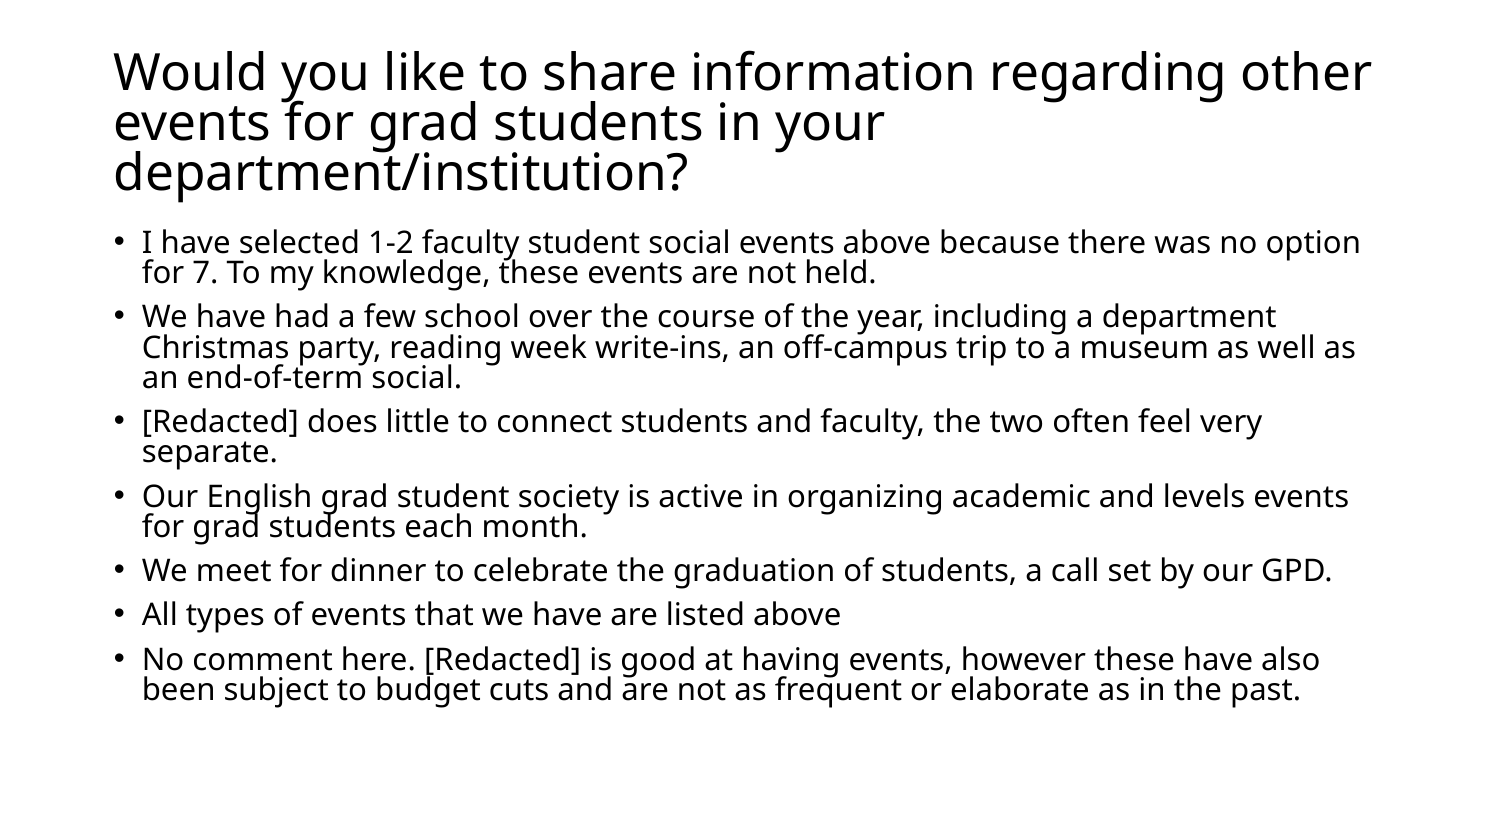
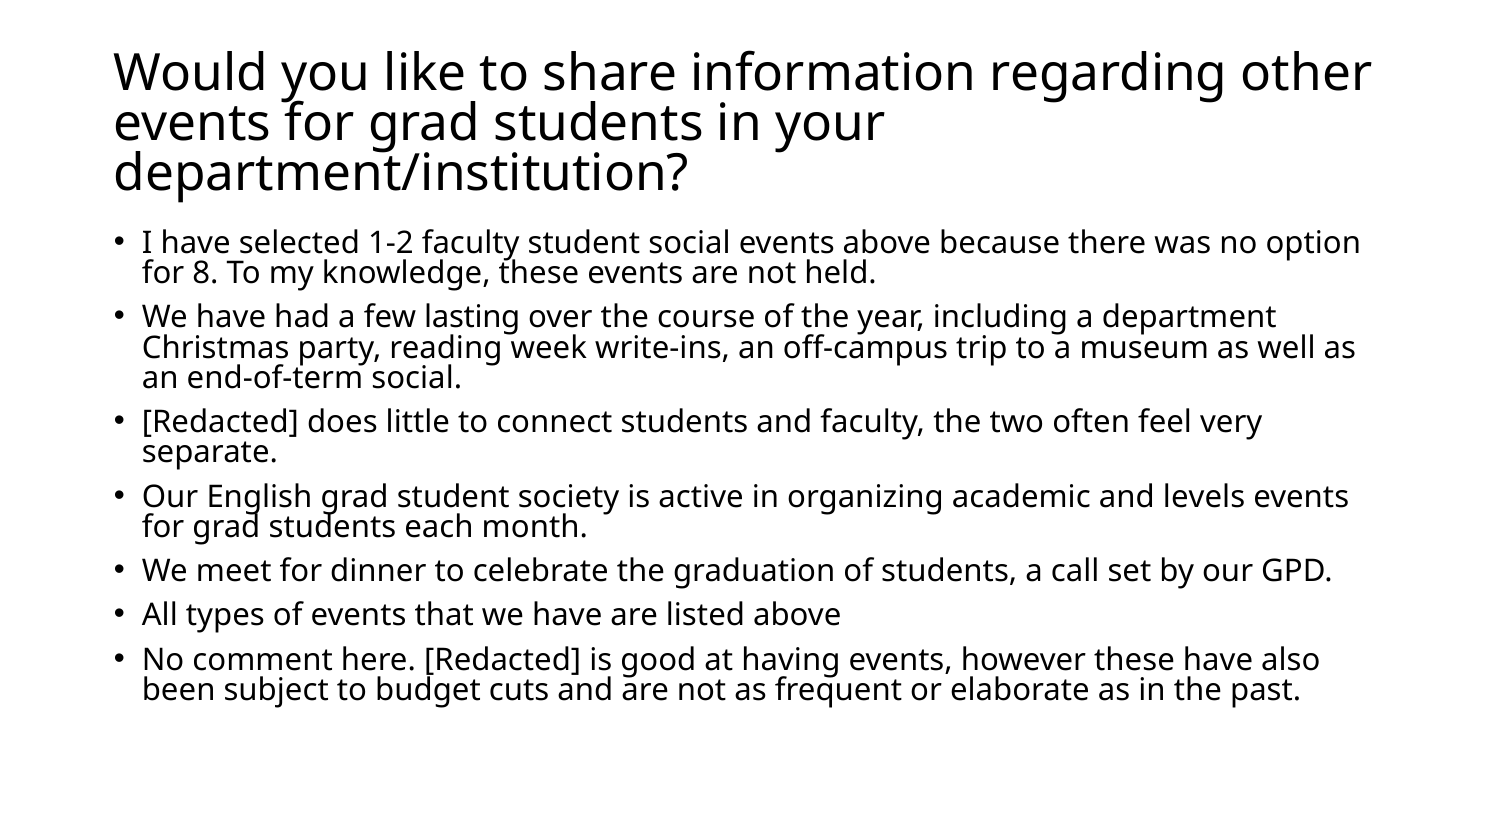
7: 7 -> 8 (205, 274)
school: school -> lasting (472, 318)
